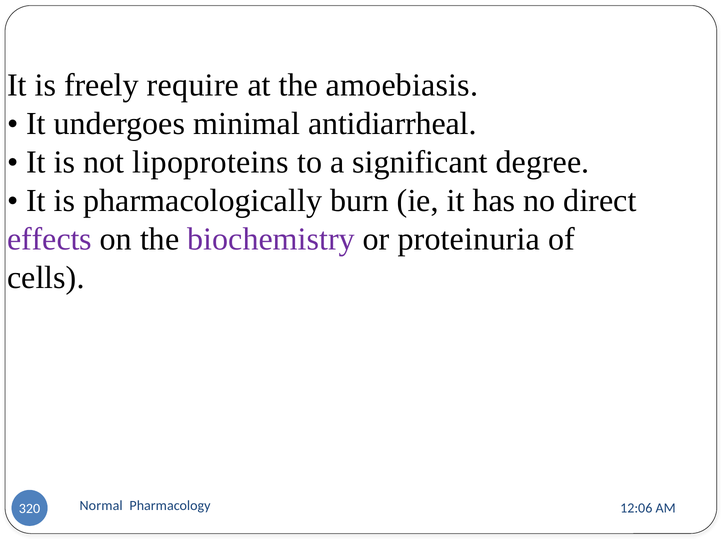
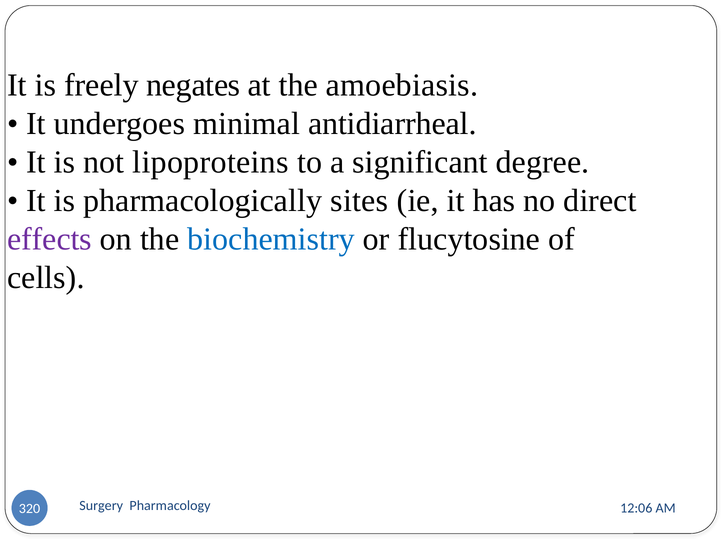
require: require -> negates (193, 85)
burn: burn -> sites (359, 201)
biochemistry colour: purple -> blue (271, 239)
proteinuria: proteinuria -> flucytosine (469, 239)
Normal: Normal -> Surgery (101, 506)
